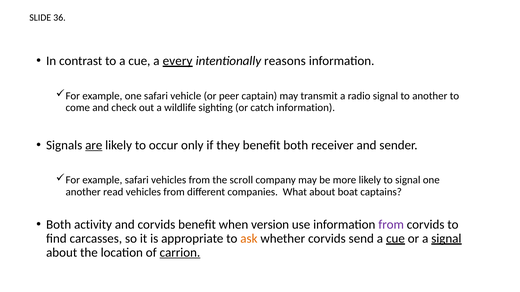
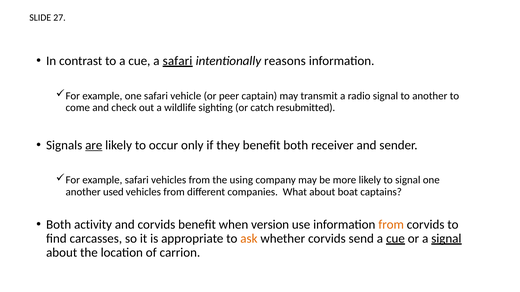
36: 36 -> 27 (59, 18)
a every: every -> safari (178, 61)
catch information: information -> resubmitted (306, 108)
scroll: scroll -> using (241, 180)
read: read -> used (113, 192)
from colour: purple -> orange (391, 225)
carrion underline: present -> none (180, 253)
